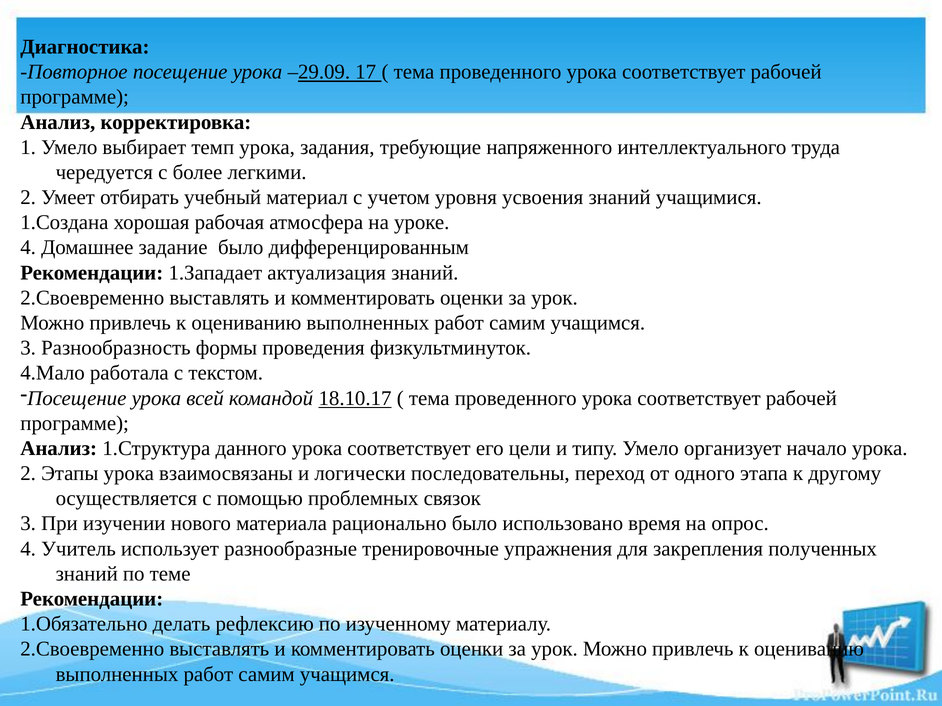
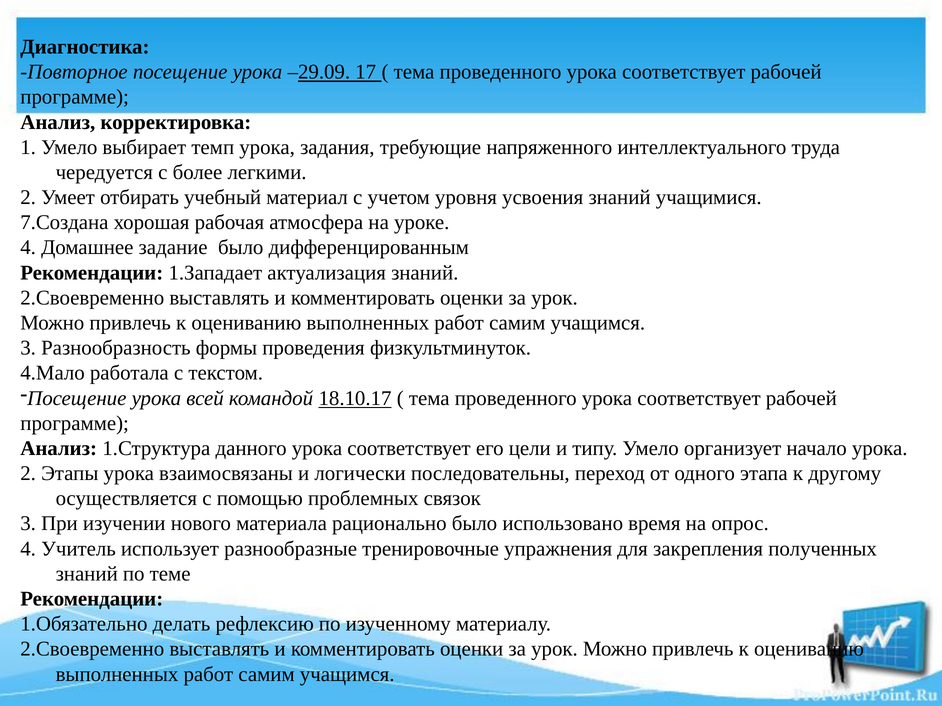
1.Создана: 1.Создана -> 7.Создана (64, 223)
